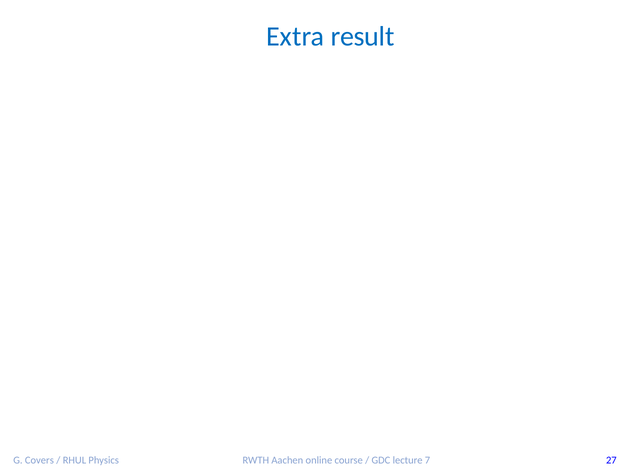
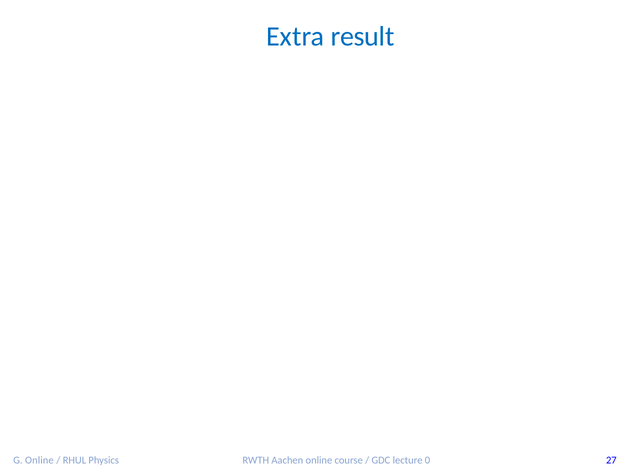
G Covers: Covers -> Online (39, 460)
7: 7 -> 0 (427, 460)
